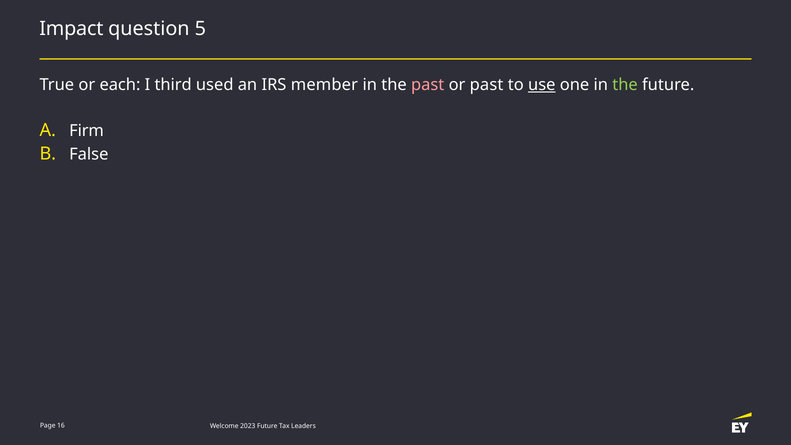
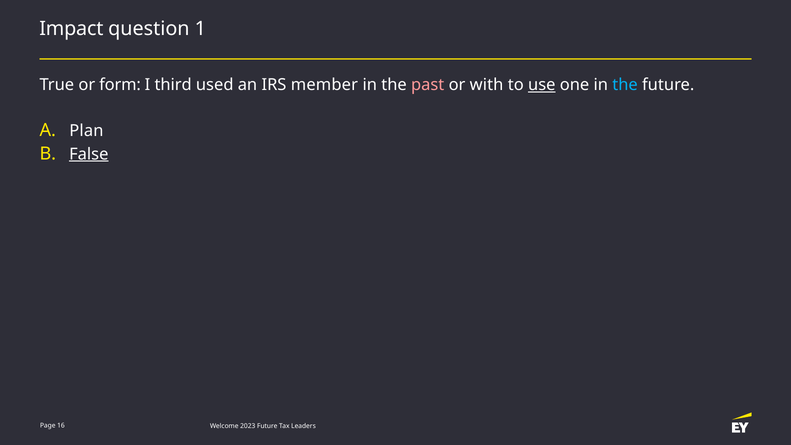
5: 5 -> 1 (200, 29)
each: each -> form (120, 85)
or past: past -> with (487, 85)
the colour: light green -> light blue (625, 85)
Firm: Firm -> Plan (86, 131)
False underline: none -> present (89, 154)
